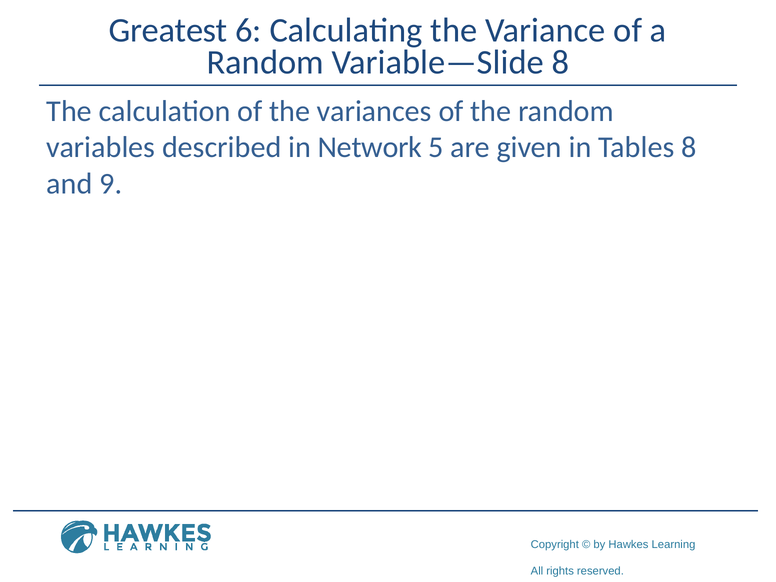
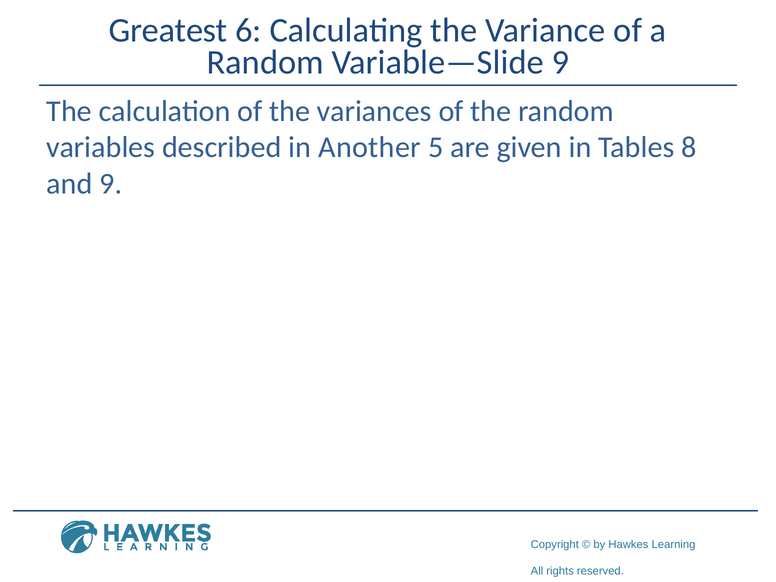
Variable—Slide 8: 8 -> 9 (561, 63)
Network: Network -> Another (370, 147)
